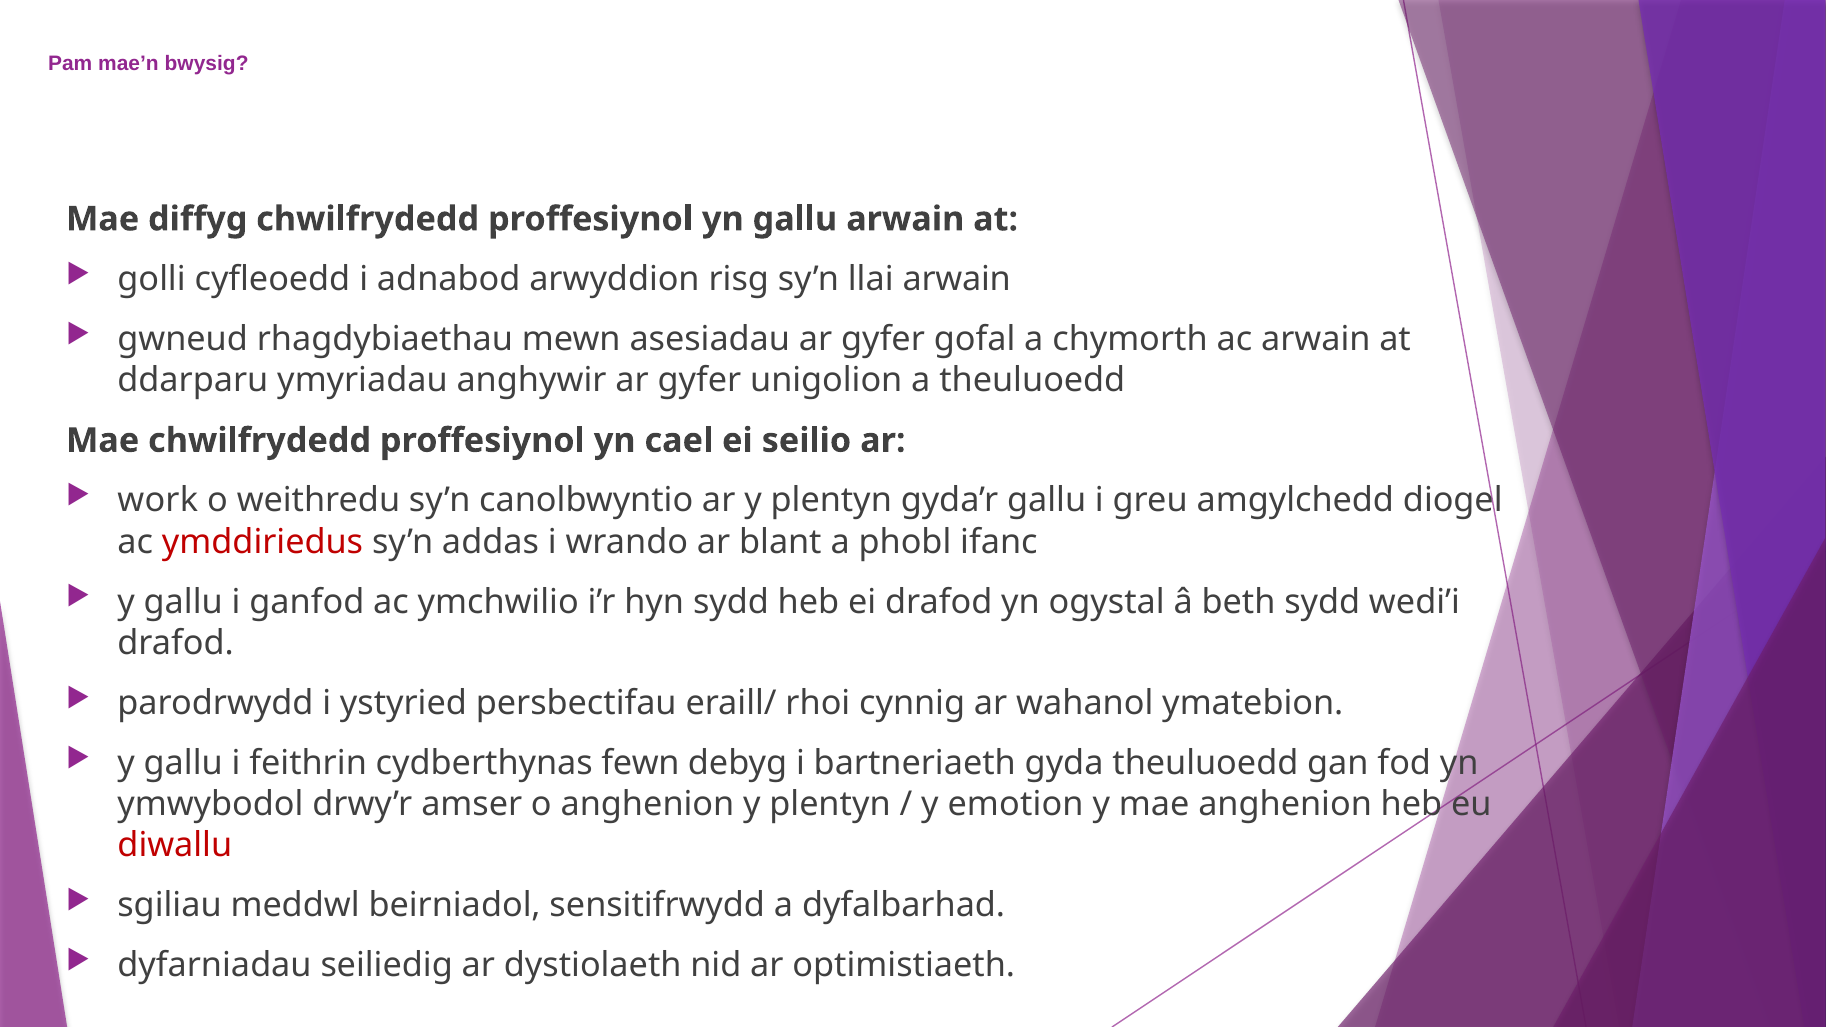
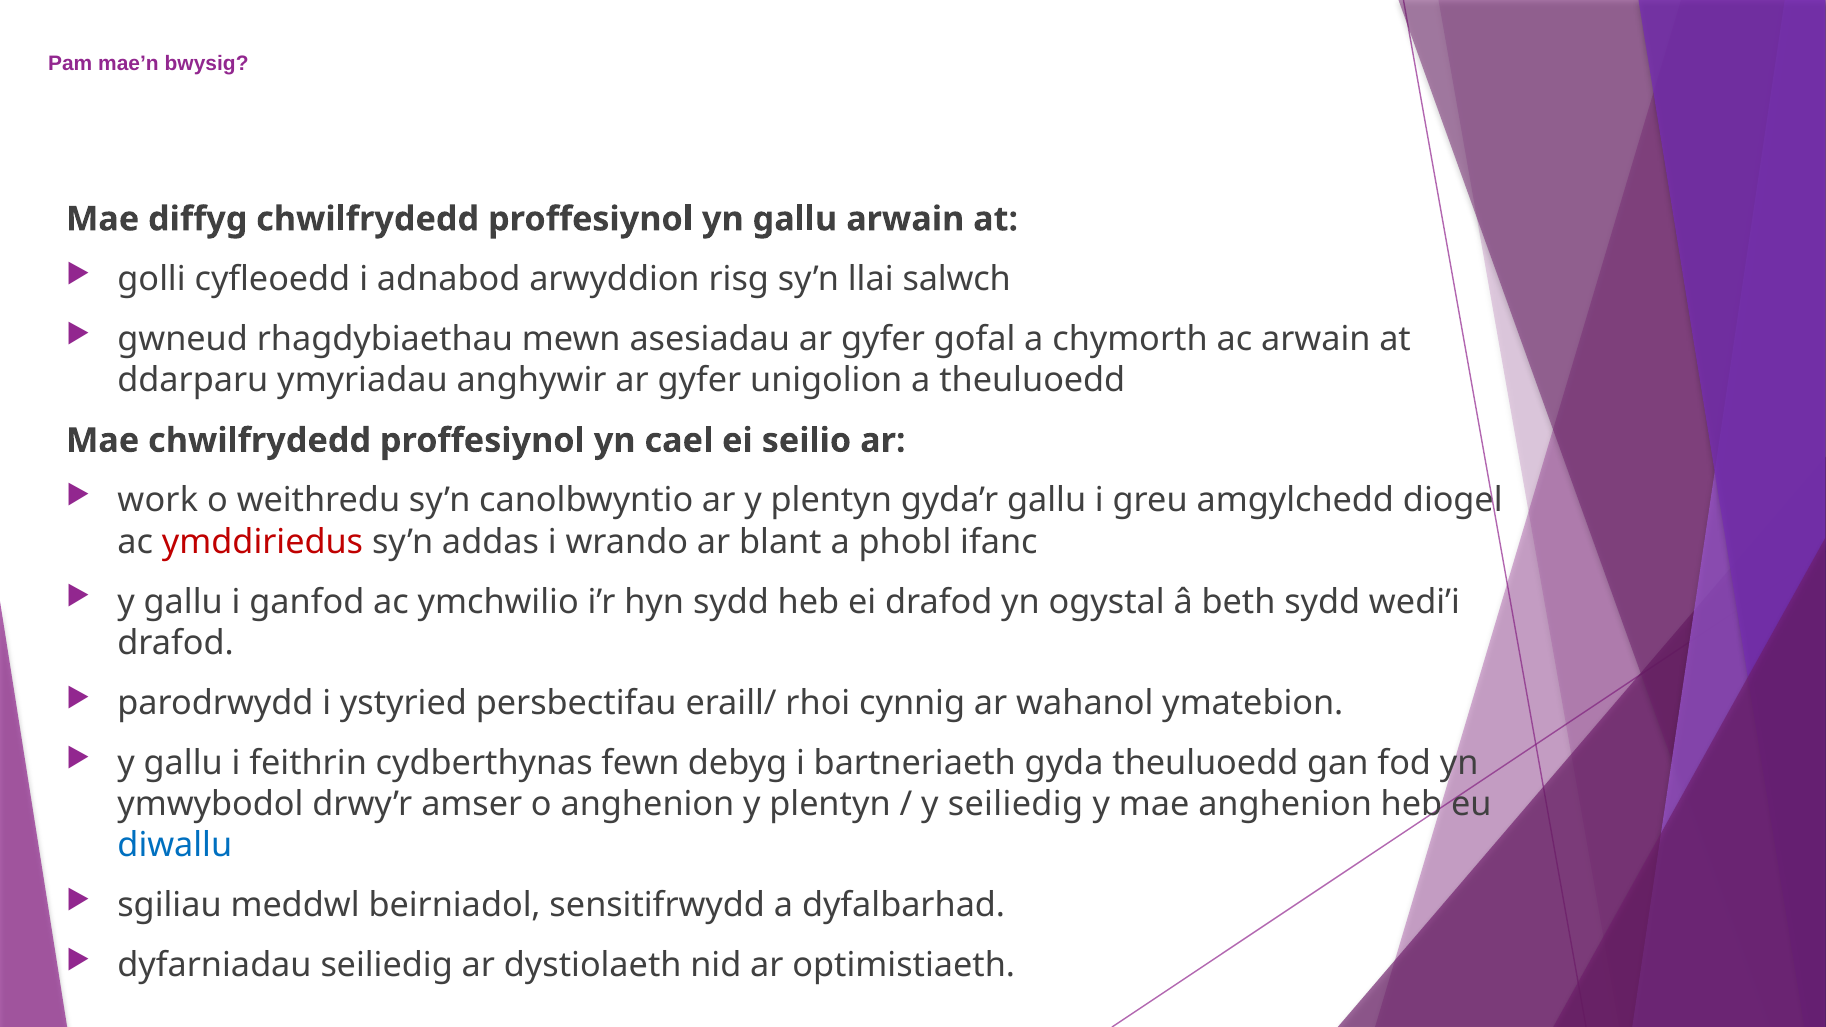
llai arwain: arwain -> salwch (957, 279)
y emotion: emotion -> seiliedig (1015, 804)
diwallu colour: red -> blue (175, 845)
